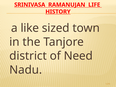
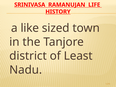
Need: Need -> Least (78, 56)
